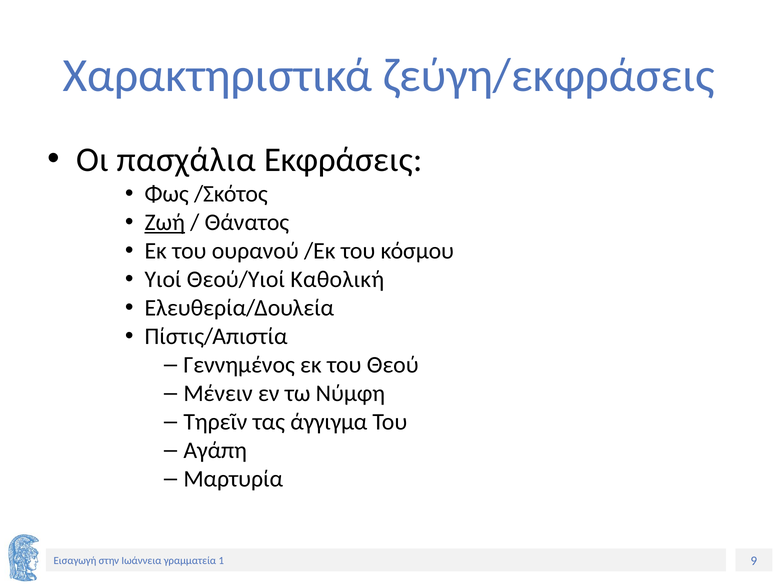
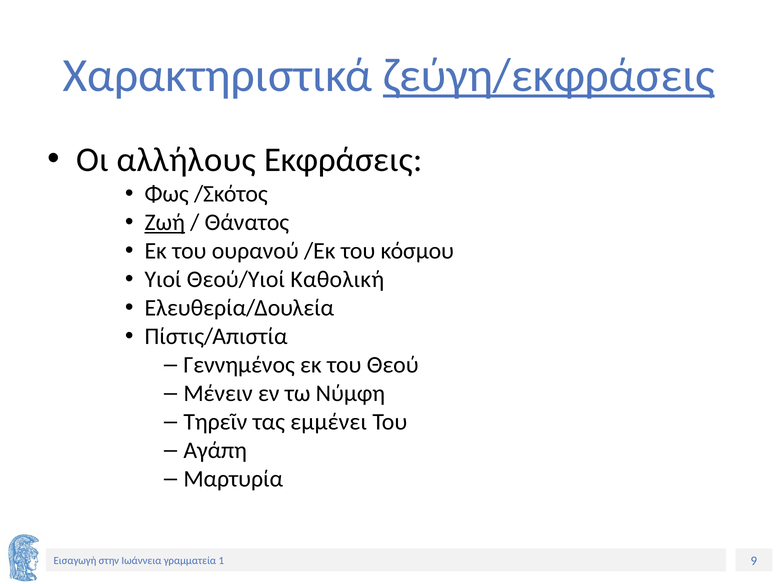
ζεύγη/εκφράσεις underline: none -> present (549, 75)
πασχάλια: πασχάλια -> αλλήλους (186, 160)
άγγιγμα: άγγιγμα -> εμμένει (329, 422)
